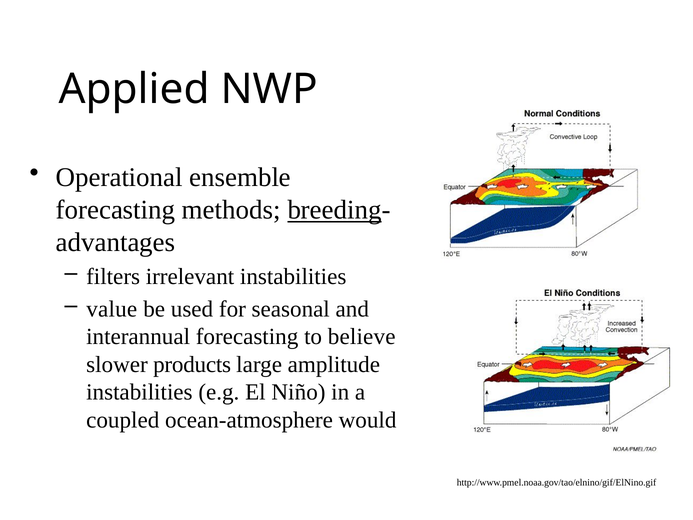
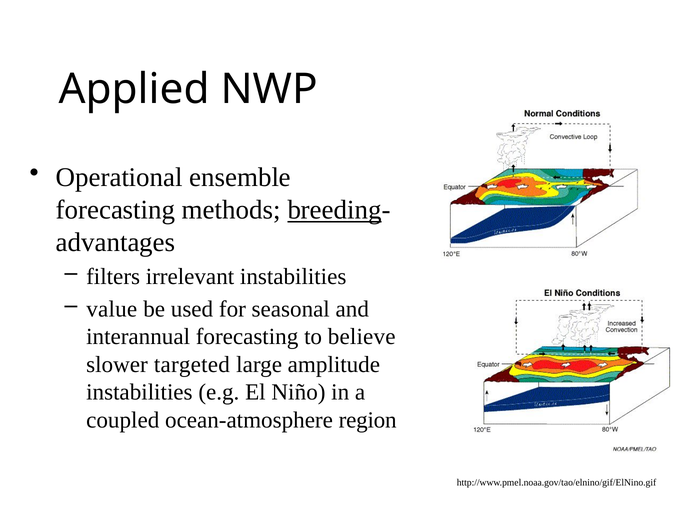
products: products -> targeted (192, 364)
would: would -> region (368, 420)
